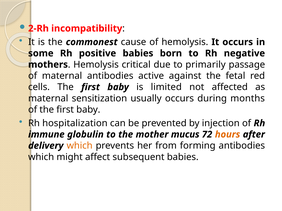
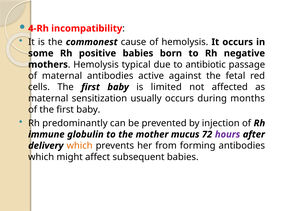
2-Rh: 2-Rh -> 4-Rh (38, 29)
critical: critical -> typical (136, 65)
primarily: primarily -> antibiotic (206, 65)
hospitalization: hospitalization -> predominantly (75, 123)
hours colour: orange -> purple (228, 135)
